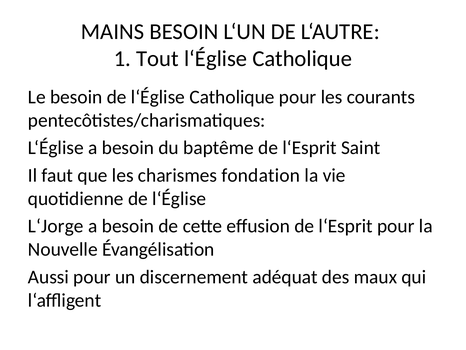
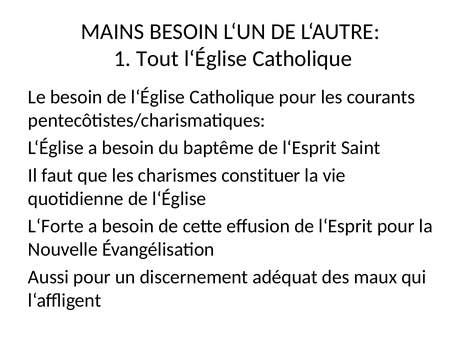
fondation: fondation -> constituer (261, 175)
L‘Jorge: L‘Jorge -> L‘Forte (56, 226)
